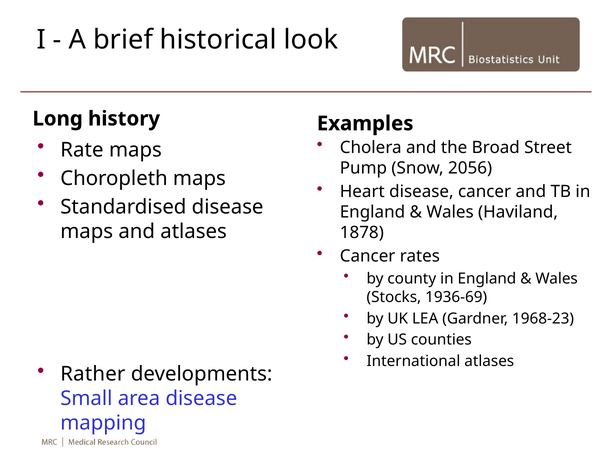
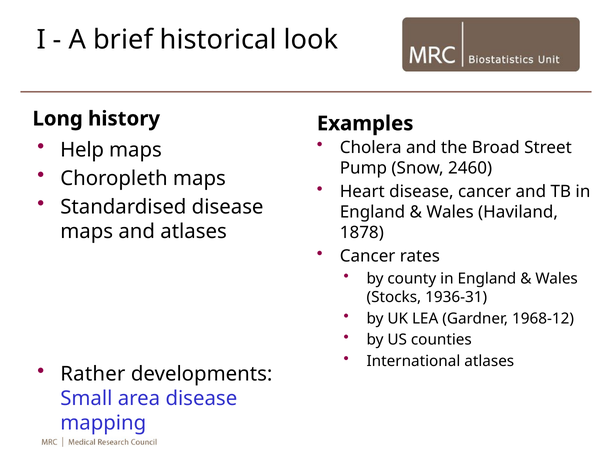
Rate: Rate -> Help (82, 150)
2056: 2056 -> 2460 (470, 168)
1936-69: 1936-69 -> 1936-31 (456, 297)
1968-23: 1968-23 -> 1968-12 (543, 318)
